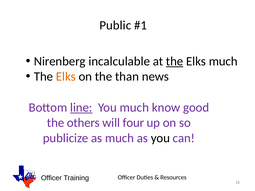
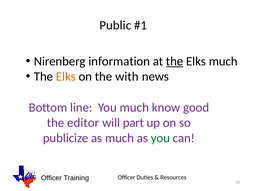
incalculable: incalculable -> information (119, 61)
than: than -> with (127, 77)
line underline: present -> none (81, 108)
others: others -> editor (83, 123)
four: four -> part (133, 123)
you colour: black -> green (160, 138)
